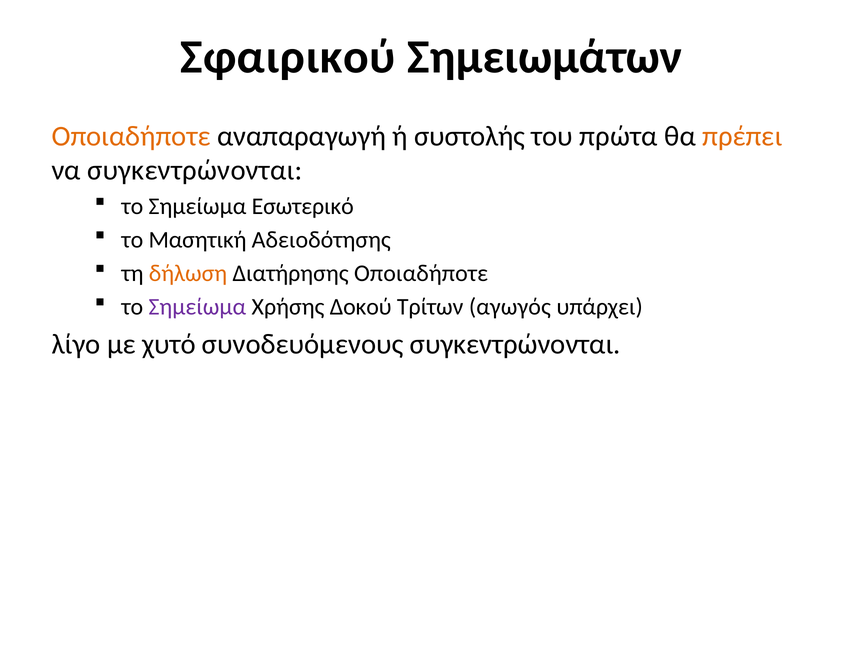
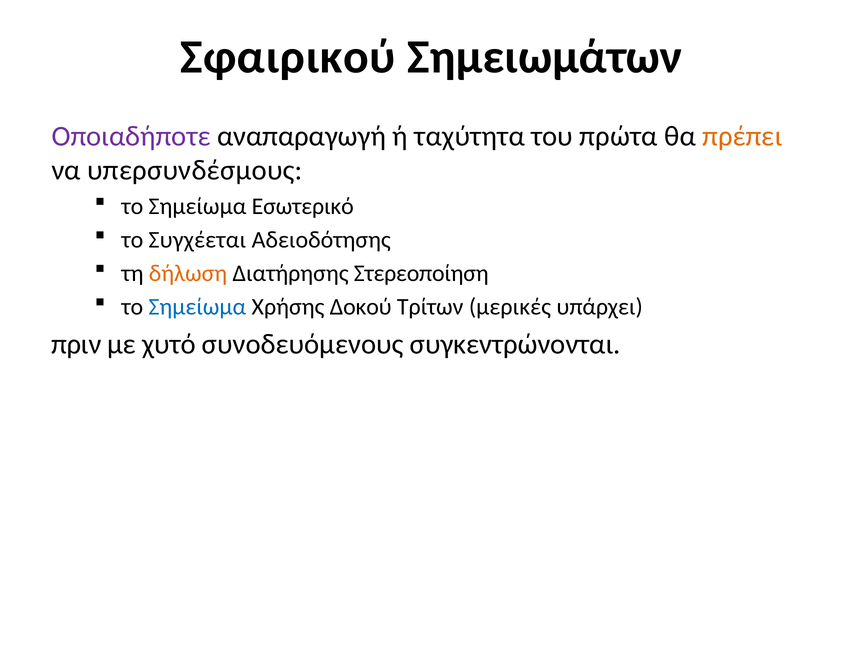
Οποιαδήποτε colour: orange -> purple (131, 136)
συστολής: συστολής -> ταχύτητα (470, 136)
να συγκεντρώνονται: συγκεντρώνονται -> υπερσυνδέσμους (195, 170)
Μασητική: Μασητική -> Συγχέεται (197, 240)
Διατήρησης Οποιαδήποτε: Οποιαδήποτε -> Στερεοποίηση (421, 273)
Σημείωμα colour: purple -> blue (197, 307)
αγωγός: αγωγός -> μερικές (510, 307)
λίγο: λίγο -> πριν (76, 345)
